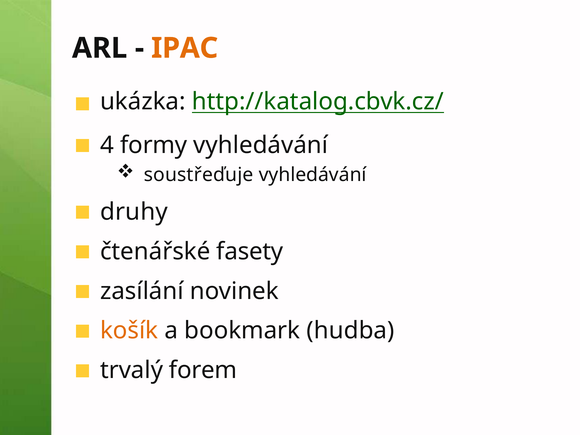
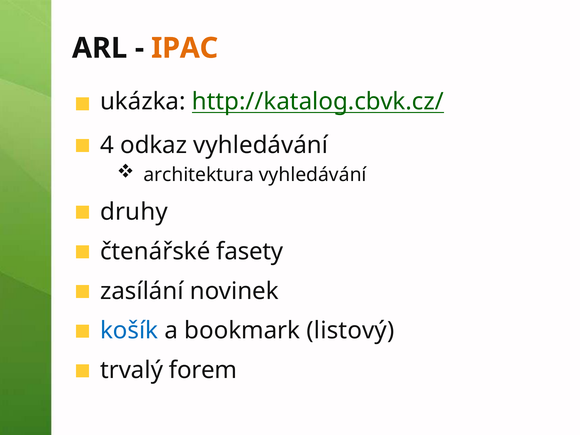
formy: formy -> odkaz (154, 145)
soustřeďuje: soustřeďuje -> architektura (199, 175)
košík colour: orange -> blue (129, 331)
hudba: hudba -> listový (350, 331)
